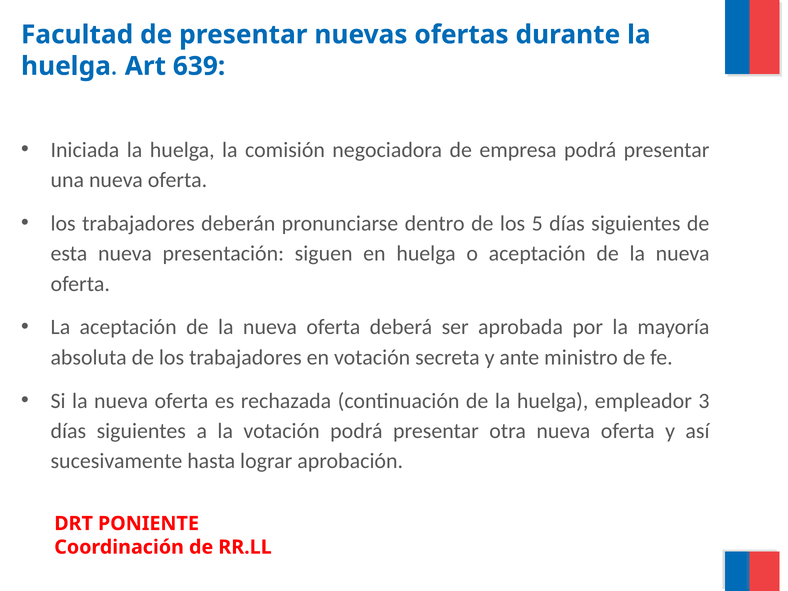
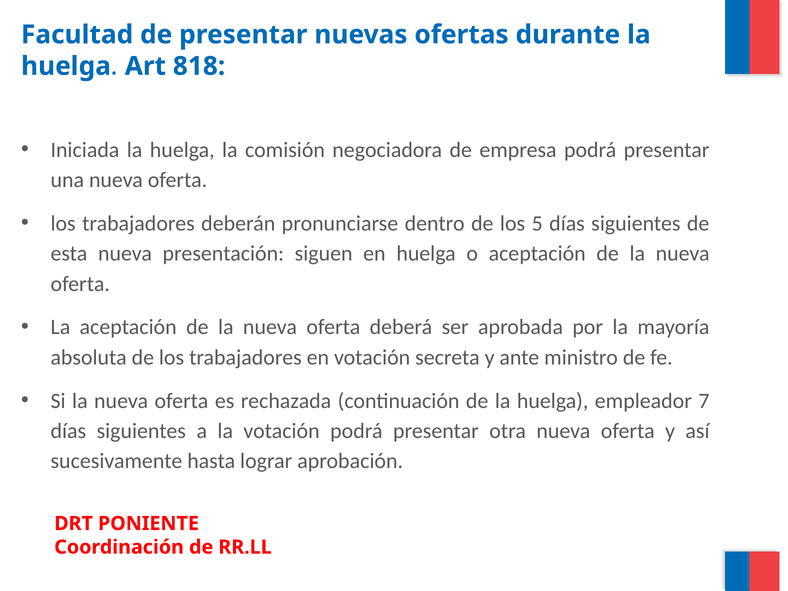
639: 639 -> 818 (199, 66)
3: 3 -> 7 (704, 401)
